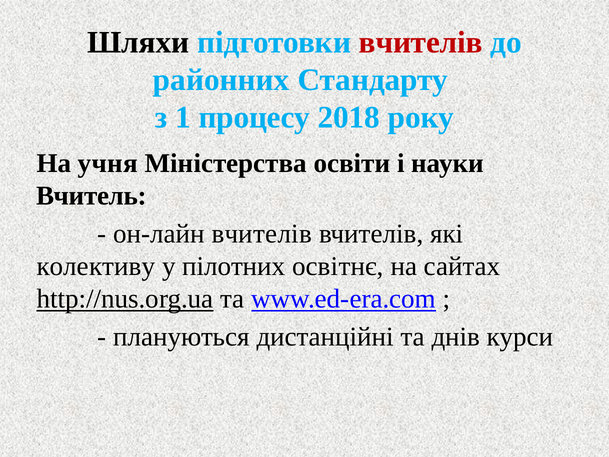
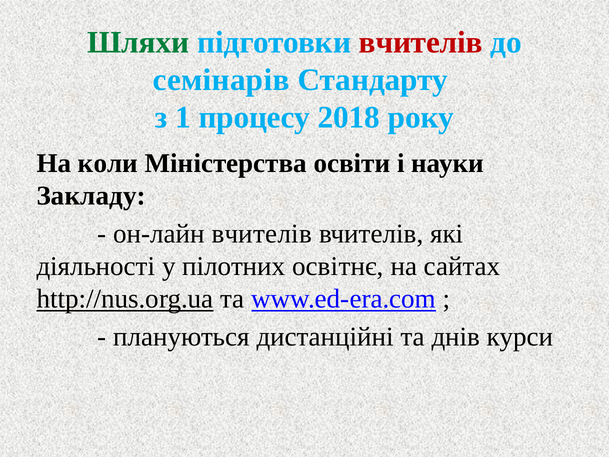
Шляхи colour: black -> green (138, 42)
районних: районних -> семінарів (221, 80)
учня: учня -> коли (108, 163)
Вчитель: Вчитель -> Закладу (91, 196)
колективу: колективу -> діяльності (96, 266)
